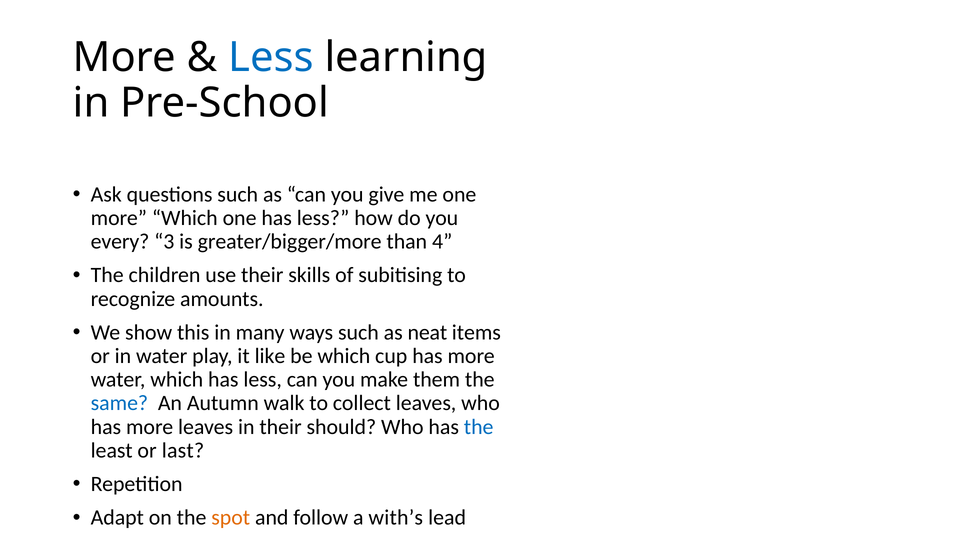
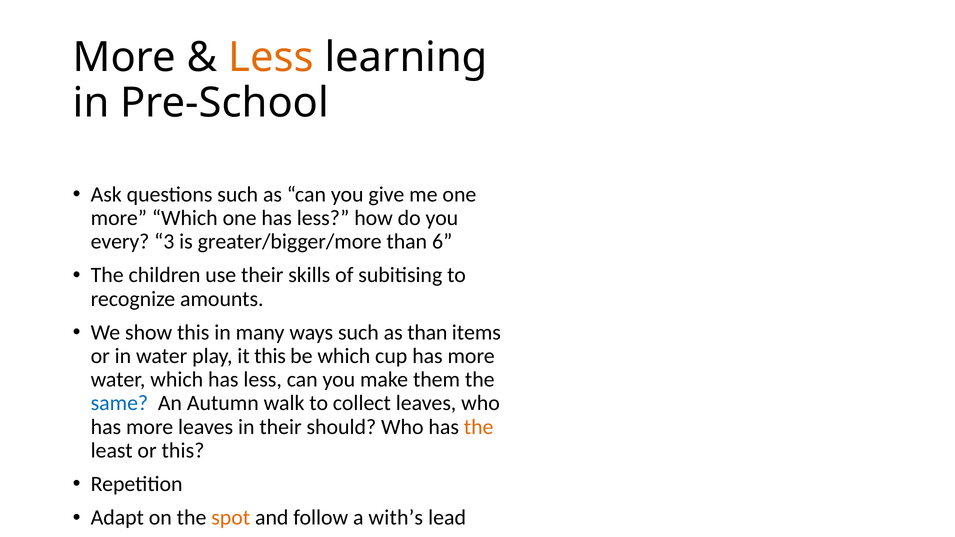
Less colour: blue -> orange (271, 58)
4: 4 -> 6 (442, 242)
as neat: neat -> than (427, 333)
it like: like -> this (270, 356)
the colour: blue -> orange (479, 427)
or last: last -> this (183, 451)
